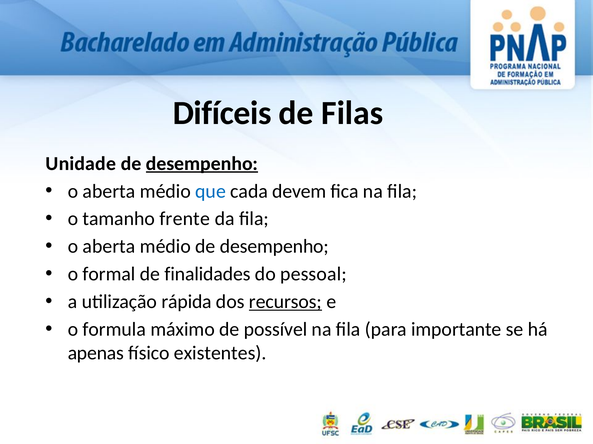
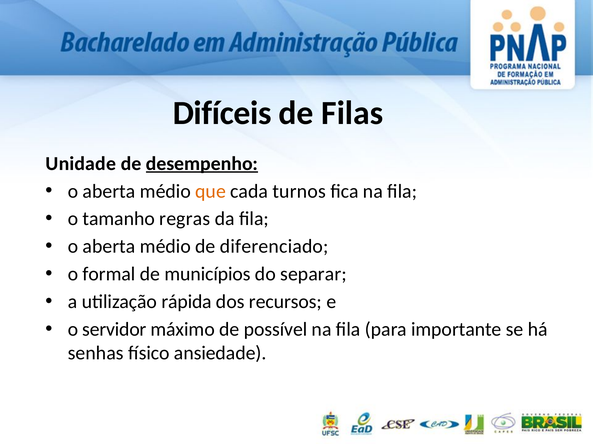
que colour: blue -> orange (211, 191)
devem: devem -> turnos (299, 191)
frente: frente -> regras (185, 219)
médio de desempenho: desempenho -> diferenciado (274, 247)
finalidades: finalidades -> municípios (208, 274)
pessoal: pessoal -> separar (313, 274)
recursos underline: present -> none (285, 302)
formula: formula -> servidor (114, 330)
apenas: apenas -> senhas (96, 354)
existentes: existentes -> ansiedade (220, 354)
